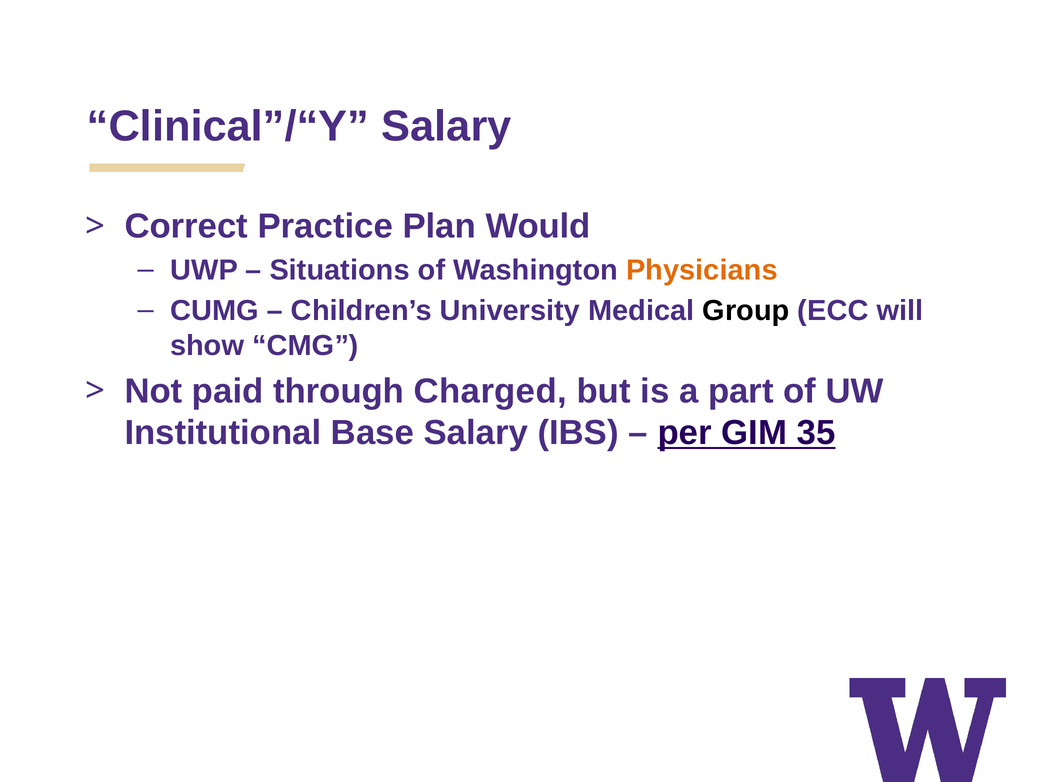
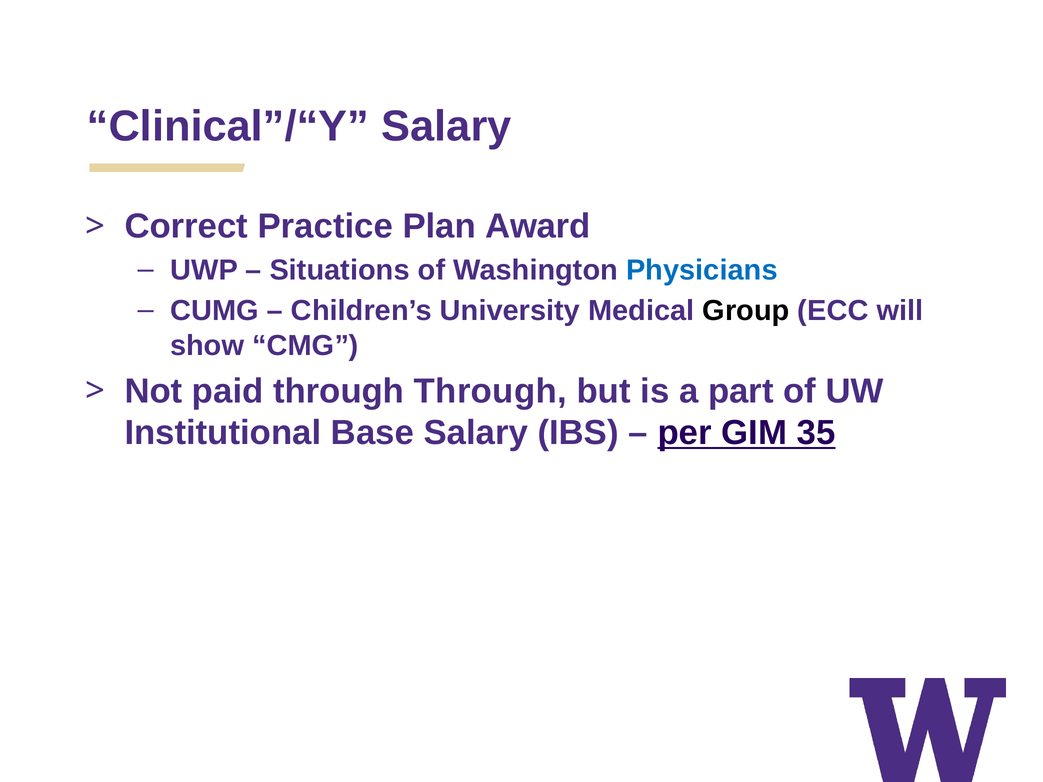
Would: Would -> Award (538, 227)
Physicians colour: orange -> blue (702, 270)
through Charged: Charged -> Through (490, 391)
